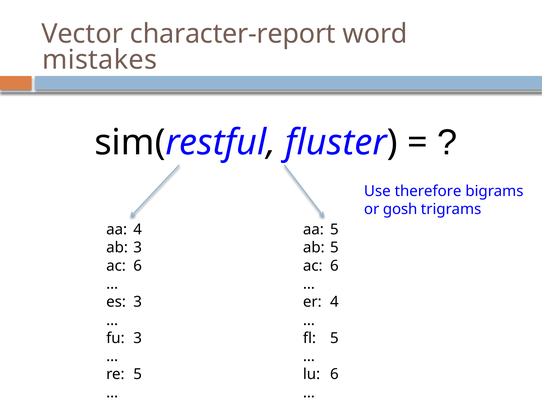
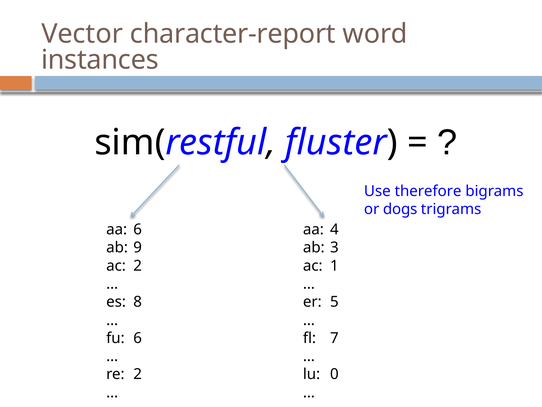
mistakes: mistakes -> instances (100, 60)
gosh: gosh -> dogs (400, 209)
aa 4: 4 -> 6 (138, 229)
aa 5: 5 -> 4 (334, 229)
ab 3: 3 -> 9 (138, 247)
ab 5: 5 -> 3 (334, 247)
6: 6 -> 2 (138, 265)
6: 6 -> 1 (334, 265)
es 3: 3 -> 8 (138, 302)
er 4: 4 -> 5 (334, 302)
fu 3: 3 -> 6 (138, 338)
fl 5: 5 -> 7 (334, 338)
re 5: 5 -> 2 (138, 374)
lu 6: 6 -> 0 (334, 374)
